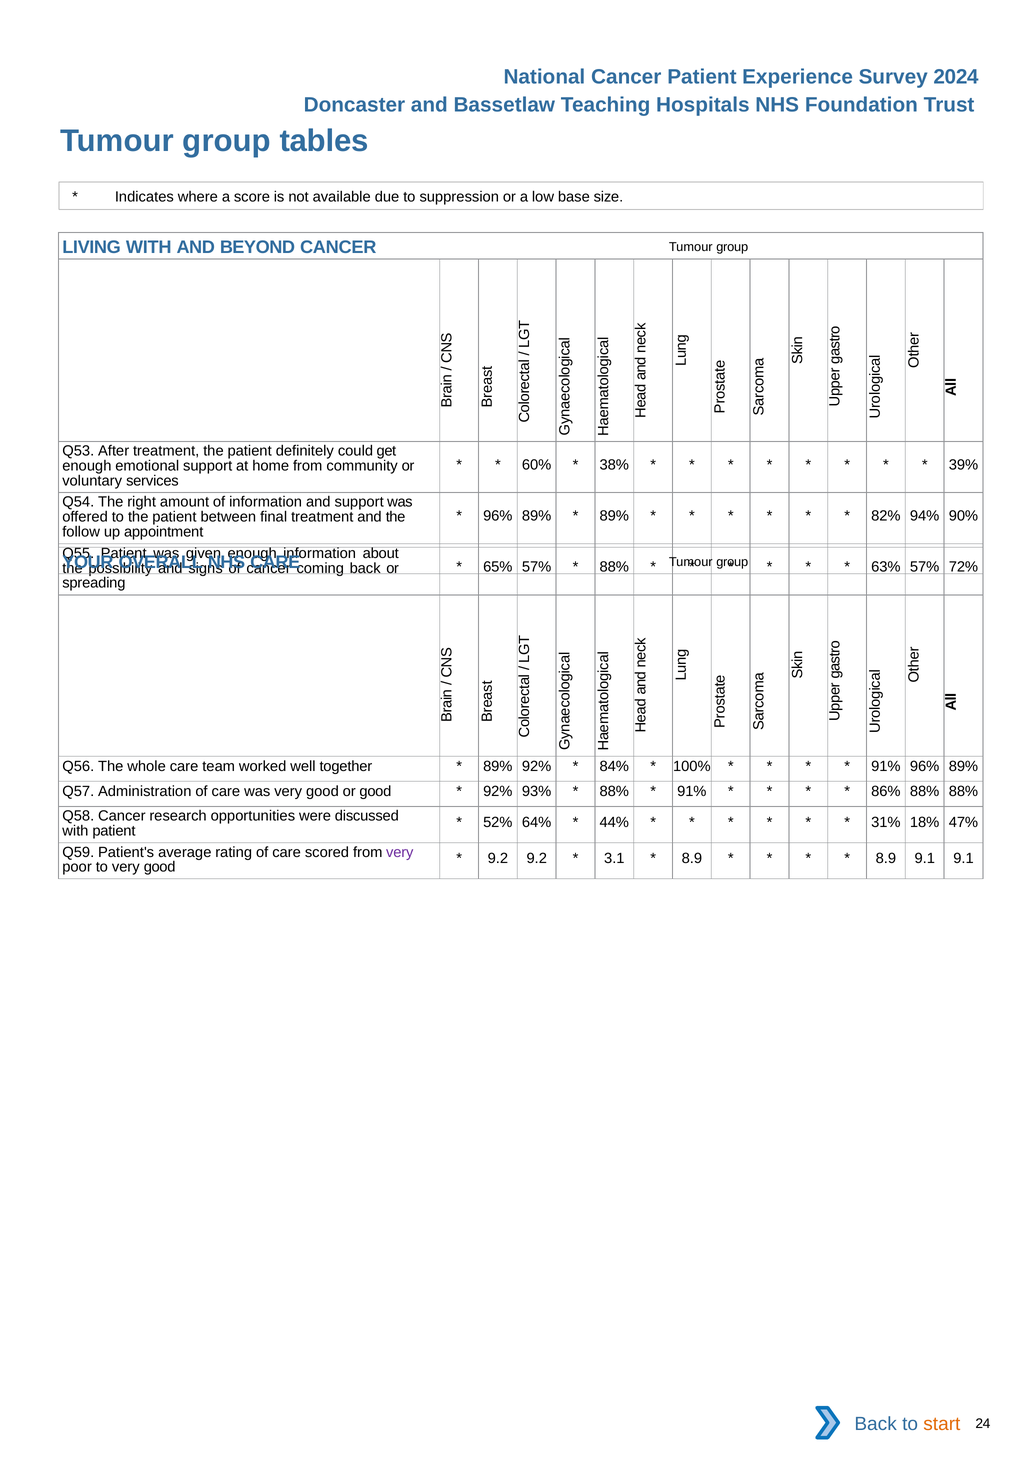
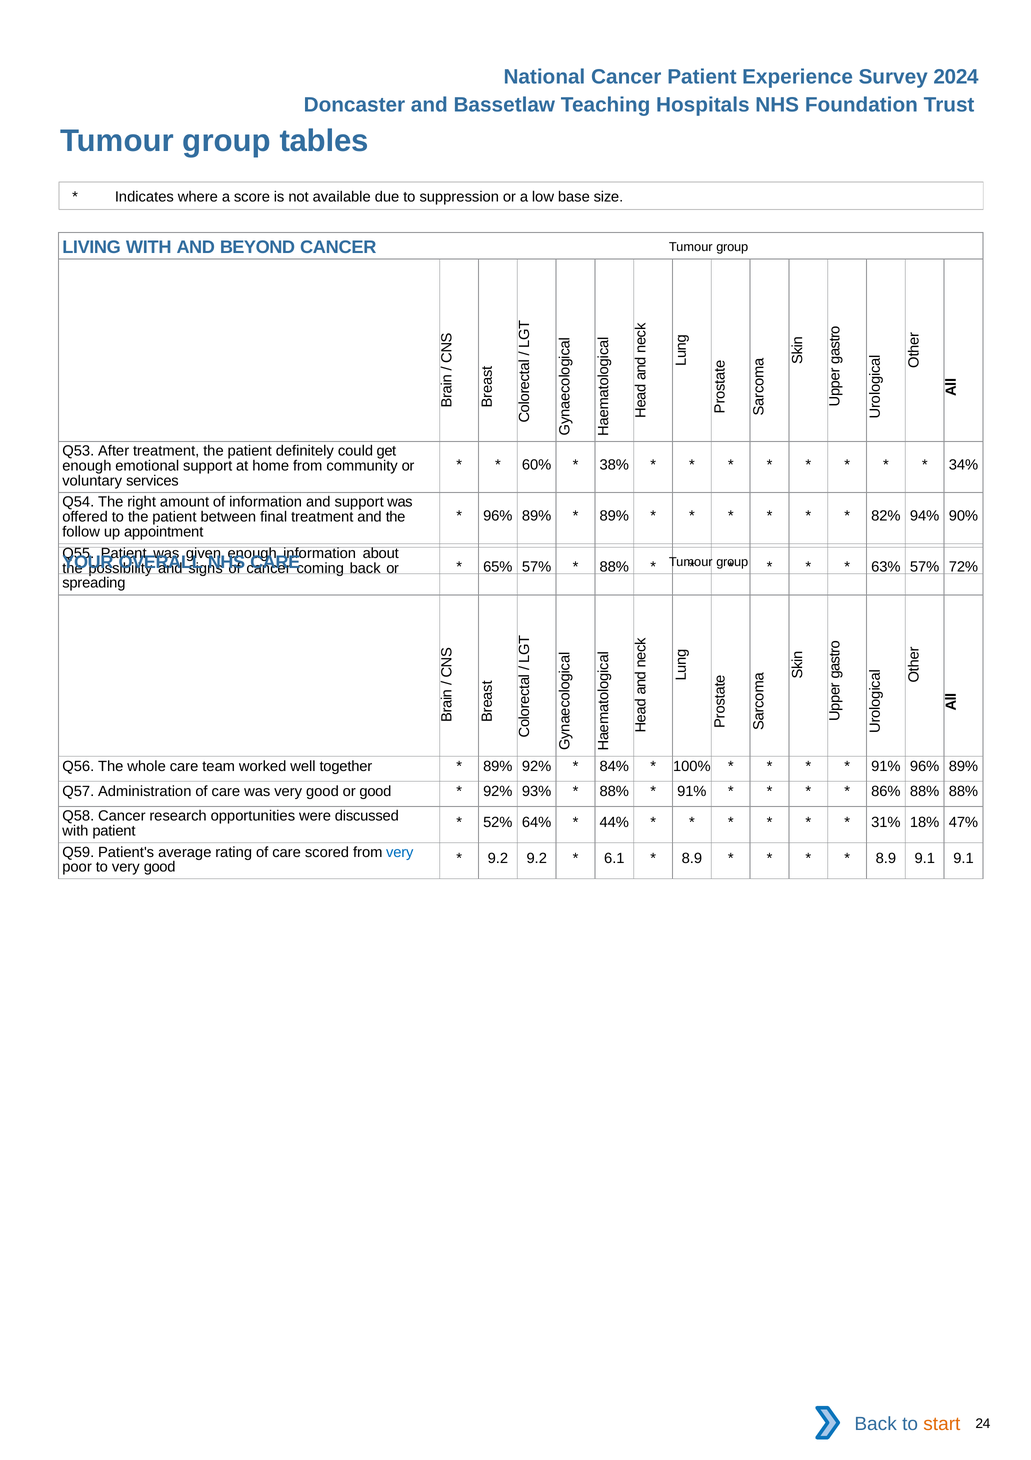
39%: 39% -> 34% (963, 464)
very colour: purple -> blue (400, 852)
3.1: 3.1 -> 6.1 (614, 858)
